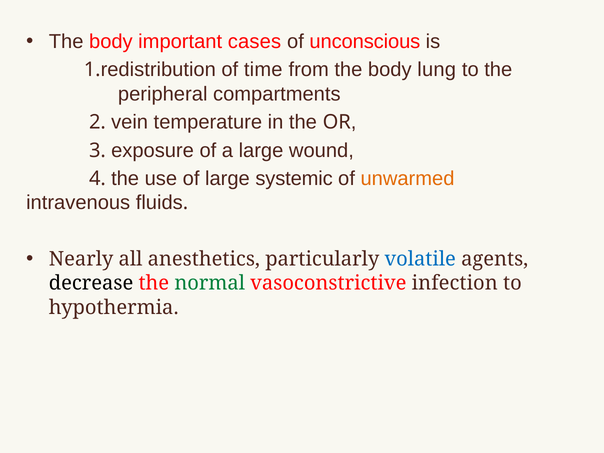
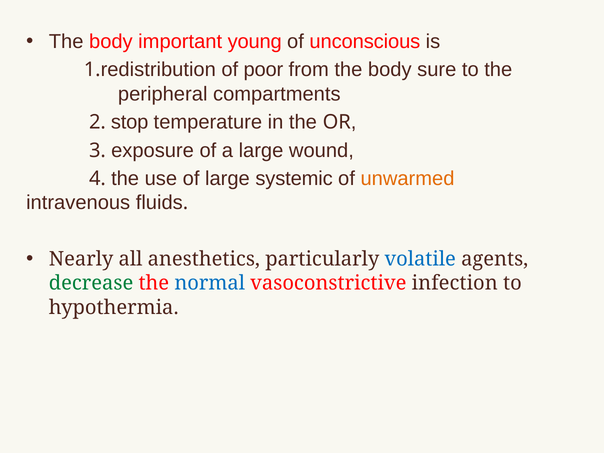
cases: cases -> young (255, 42)
time: time -> poor (263, 70)
lung: lung -> sure (437, 70)
vein: vein -> stop (130, 122)
decrease colour: black -> green (91, 283)
normal colour: green -> blue (210, 283)
